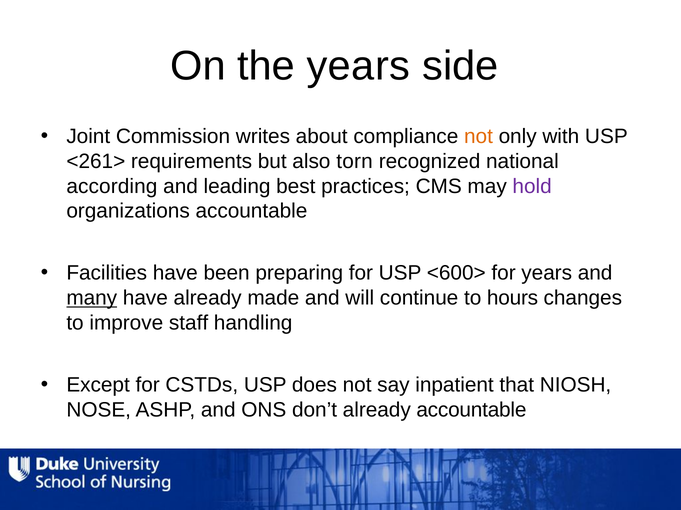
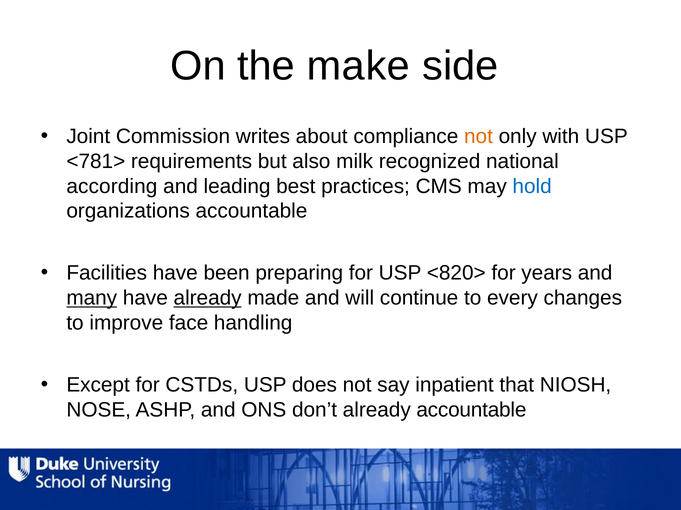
the years: years -> make (358, 66)
<261>: <261> -> <781> (96, 161)
torn: torn -> milk (355, 161)
hold colour: purple -> blue (532, 186)
<600>: <600> -> <820> (456, 273)
already underline: none -> present (208, 298)
hours: hours -> every (512, 298)
staff: staff -> face (189, 323)
